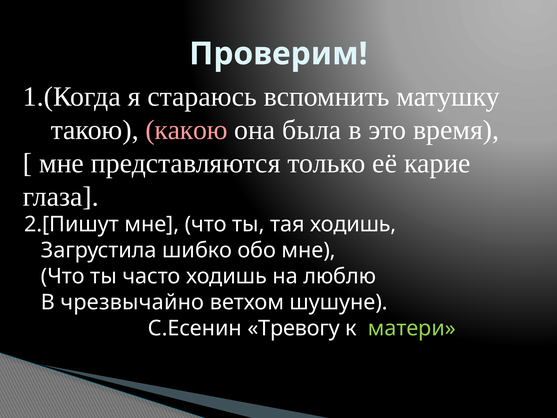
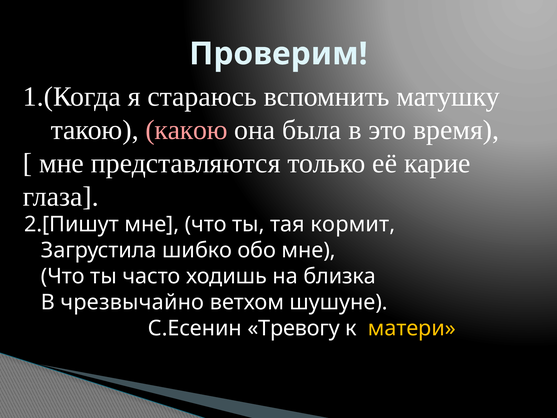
тая ходишь: ходишь -> кормит (353, 224)
люблю: люблю -> близка (340, 276)
матери colour: light green -> yellow (412, 328)
